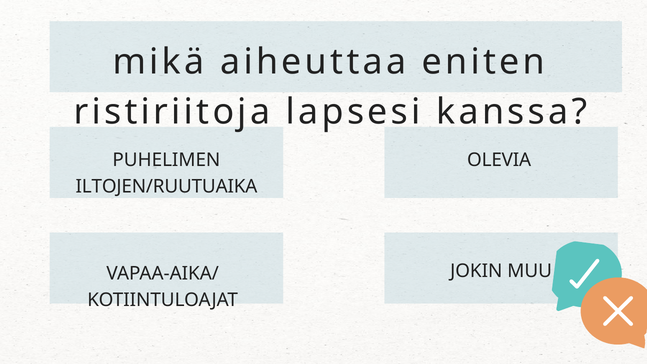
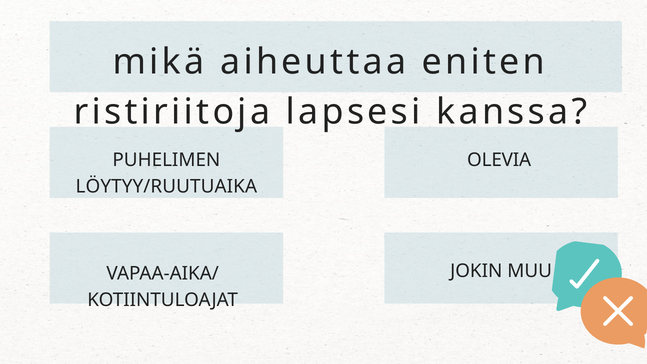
ILTOJEN/RUUTUAIKA: ILTOJEN/RUUTUAIKA -> LÖYTYY/RUUTUAIKA (166, 186)
